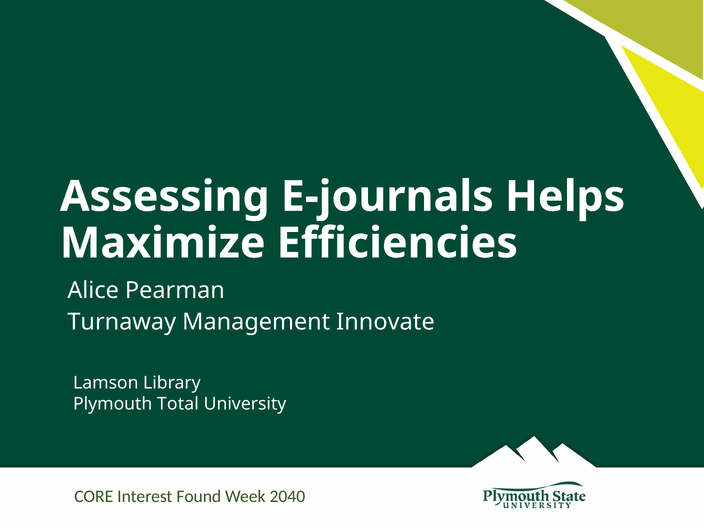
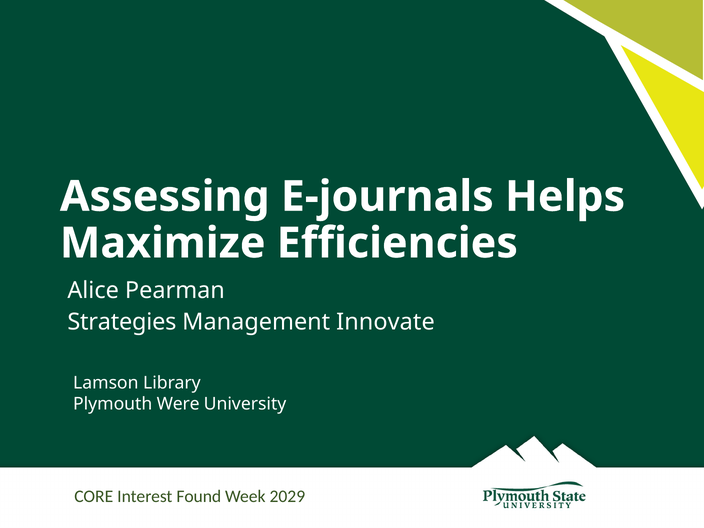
Turnaway: Turnaway -> Strategies (122, 322)
Total: Total -> Were (178, 404)
2040: 2040 -> 2029 (287, 496)
